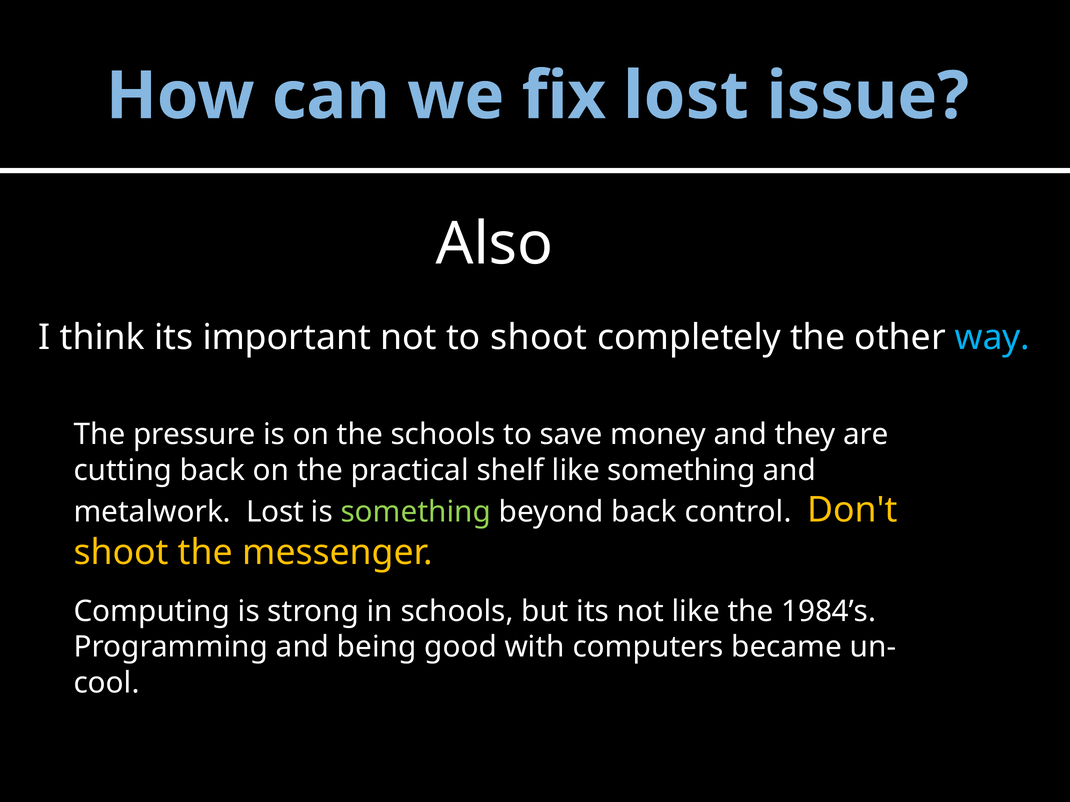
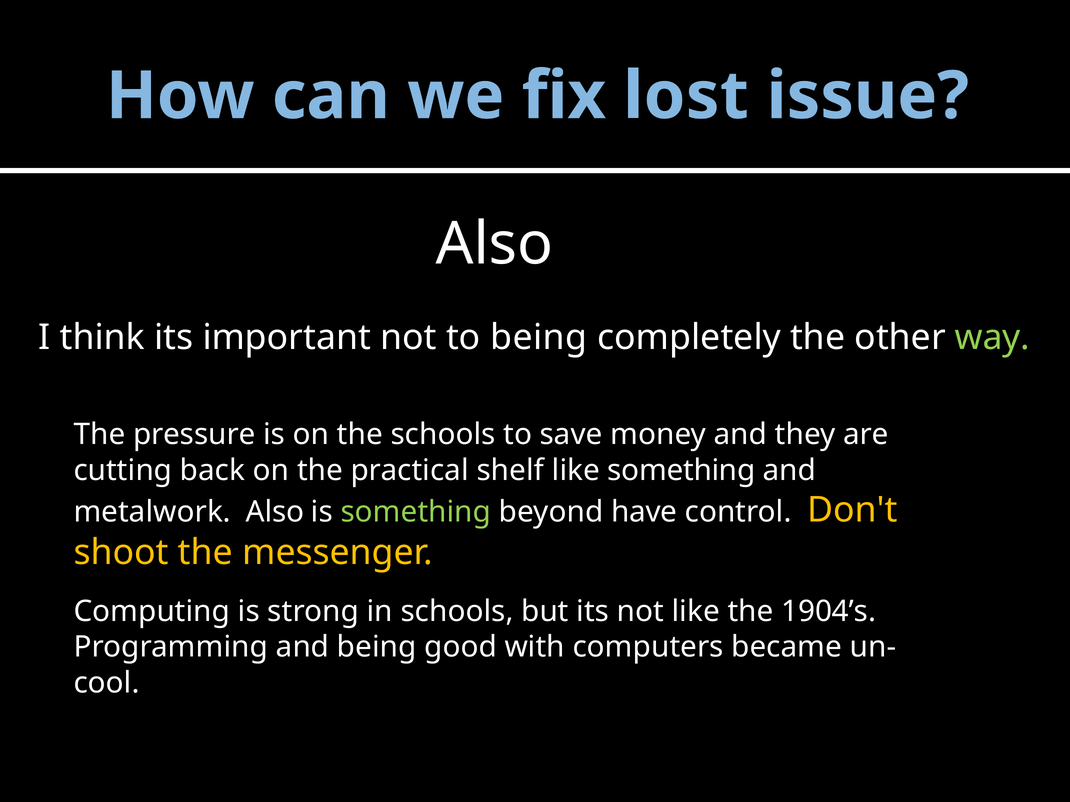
to shoot: shoot -> being (539, 338)
way colour: light blue -> light green (992, 338)
metalwork Lost: Lost -> Also (275, 512)
beyond back: back -> have (644, 512)
1984’s: 1984’s -> 1904’s (829, 612)
